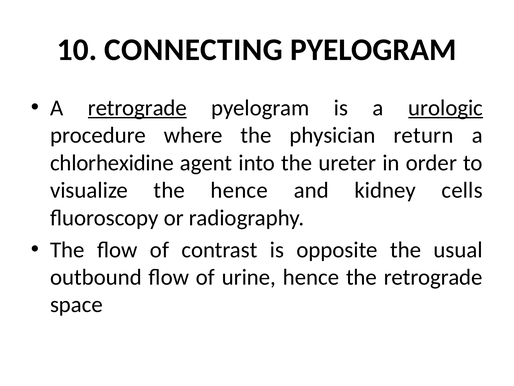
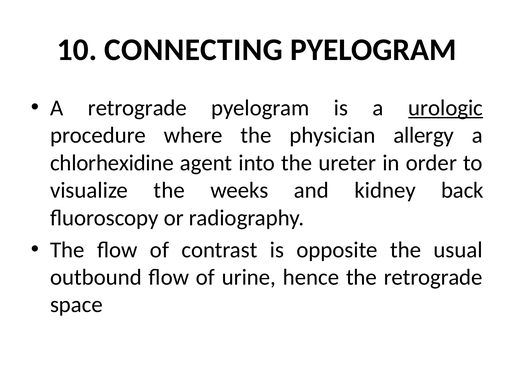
retrograde underline: present -> none (137, 108)
return: return -> allergy (424, 135)
the hence: hence -> weeks (239, 190)
cells: cells -> back (462, 190)
